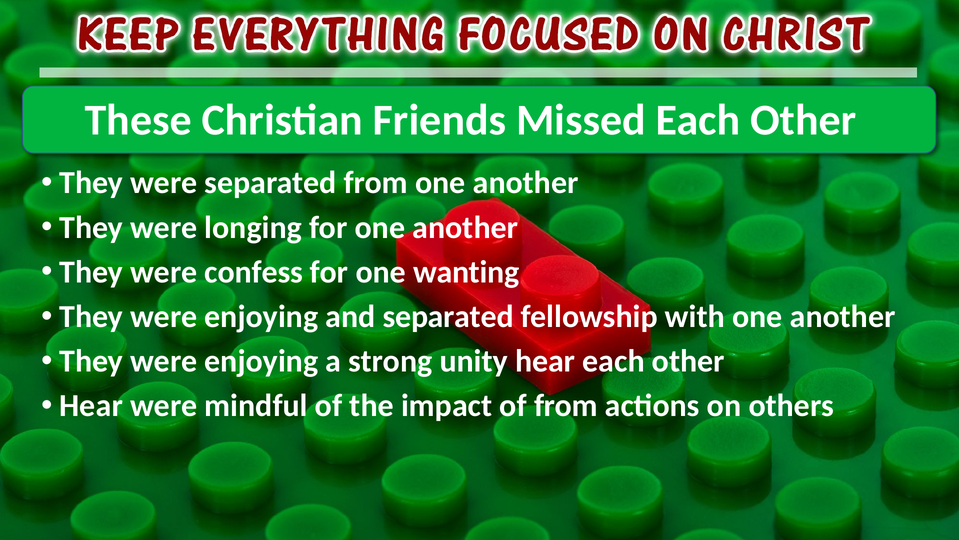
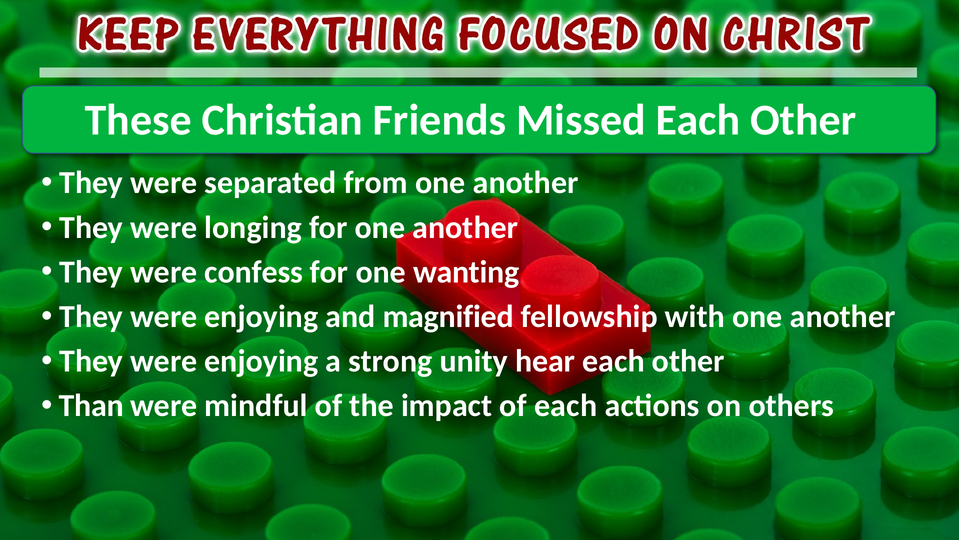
and separated: separated -> magnified (448, 316)
Hear: Hear -> Than (91, 405)
of from: from -> each (566, 405)
